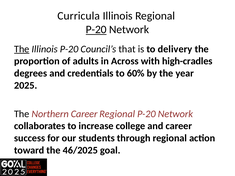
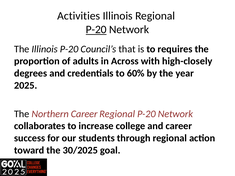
Curricula: Curricula -> Activities (79, 16)
The underline: present -> none (22, 49)
delivery: delivery -> requires (175, 49)
high-cradles: high-cradles -> high-closely (187, 61)
46/2025: 46/2025 -> 30/2025 (80, 150)
